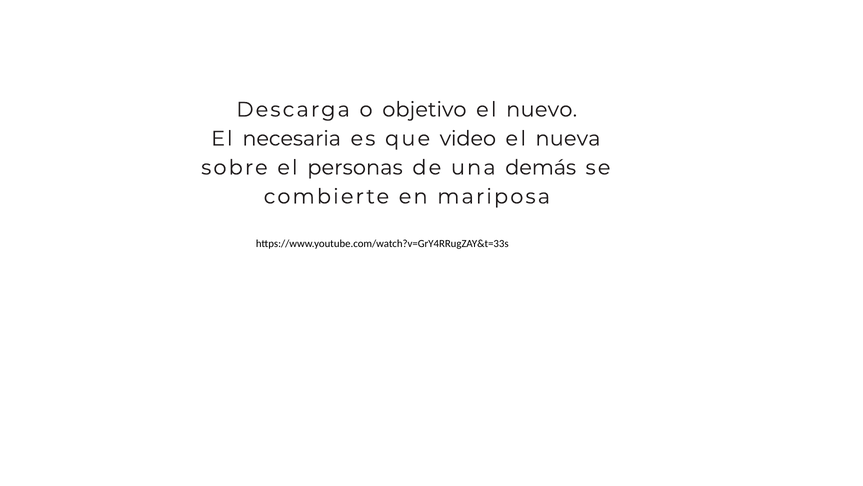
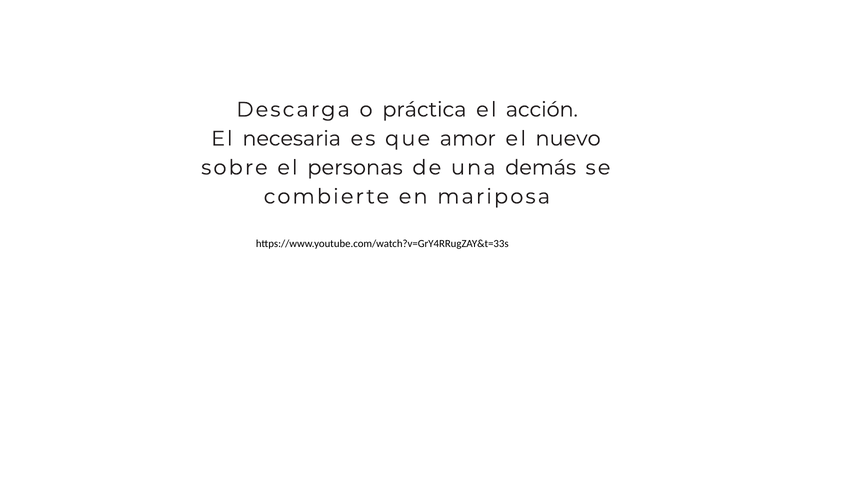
objetivo: objetivo -> práctica (424, 110)
nuevo: nuevo -> acción (542, 110)
video: video -> amor (468, 138)
nueva: nueva -> nuevo (568, 138)
